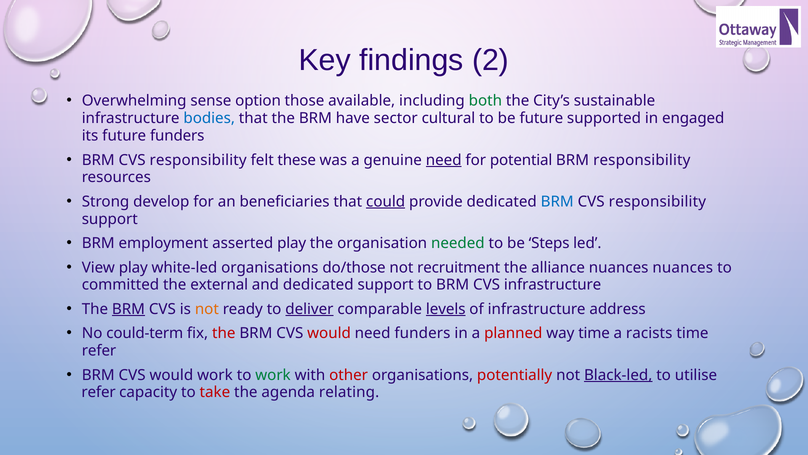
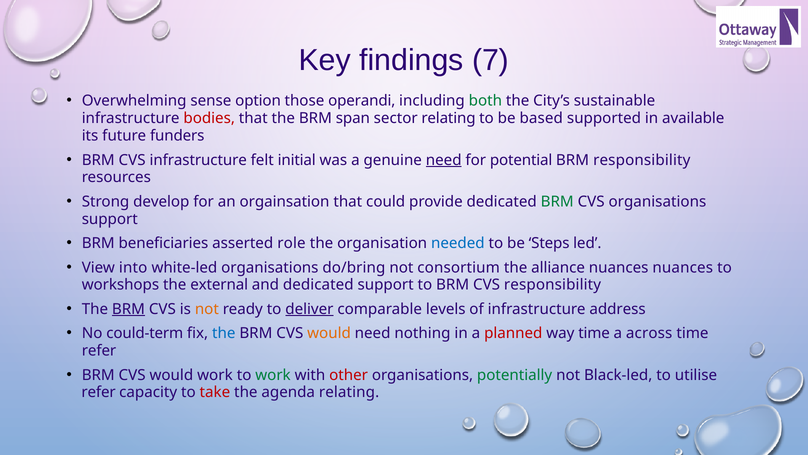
2: 2 -> 7 (491, 60)
available: available -> operandi (362, 101)
bodies colour: blue -> red (209, 118)
have: have -> span (353, 118)
sector cultural: cultural -> relating (448, 118)
be future: future -> based (541, 118)
engaged: engaged -> available (693, 118)
responsibility: responsibility -> infrastructure (198, 160)
these: these -> initial (297, 160)
beneficiaries: beneficiaries -> orgainsation (285, 201)
could underline: present -> none (386, 201)
BRM colour: blue -> green (557, 201)
responsibility: responsibility -> organisations (657, 201)
employment: employment -> beneficiaries (163, 243)
asserted play: play -> role (291, 243)
needed colour: green -> blue (458, 243)
View play: play -> into (133, 267)
do/those: do/those -> do/bring (354, 267)
recruitment: recruitment -> consortium (459, 267)
committed: committed -> workshops (120, 285)
CVS infrastructure: infrastructure -> responsibility (553, 285)
levels underline: present -> none (446, 309)
the colour: red -> blue (224, 333)
would colour: red -> orange (329, 333)
need funders: funders -> nothing (422, 333)
racists: racists -> across (649, 333)
potentially colour: red -> green (515, 375)
Black-led underline: present -> none (618, 375)
